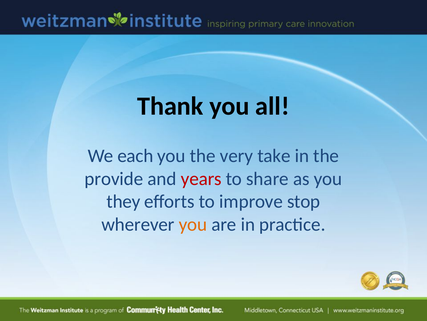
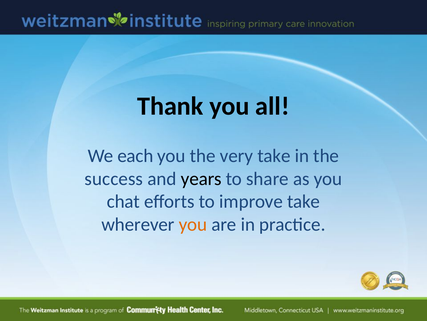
provide: provide -> success (114, 178)
years colour: red -> black (201, 178)
they: they -> chat (123, 201)
improve stop: stop -> take (304, 201)
